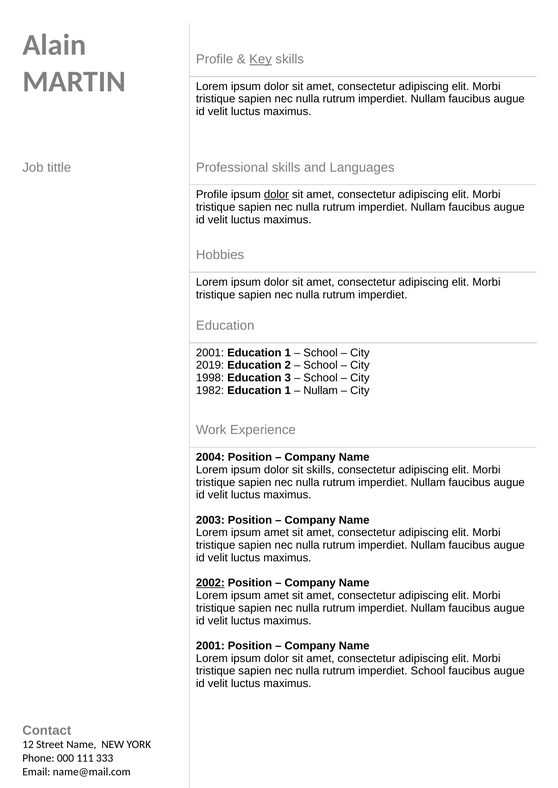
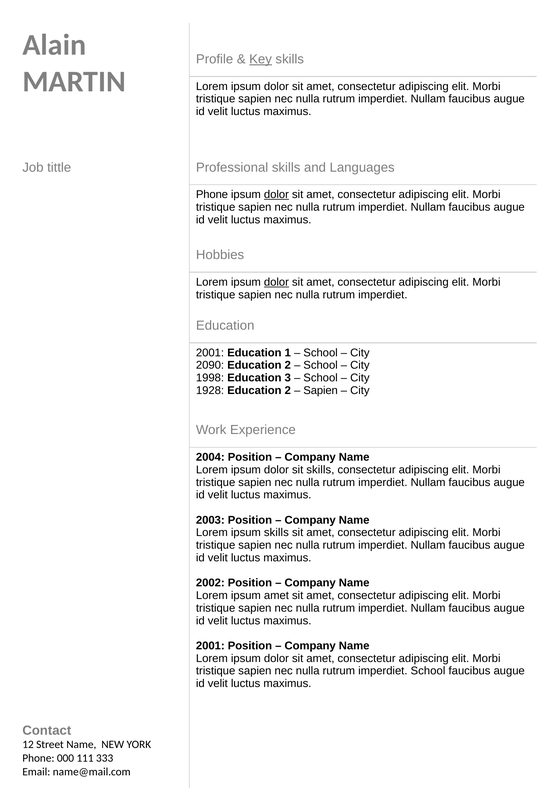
Profile: Profile -> Phone (212, 195)
dolor underline: none -> present (276, 283)
2019: 2019 -> 2090 (210, 366)
1982: 1982 -> 1928 (210, 391)
1: 1 -> 2 (288, 391)
Nullam: Nullam -> Sapien (321, 391)
amet: amet -> skills (276, 533)
2002 underline: present -> none (210, 584)
